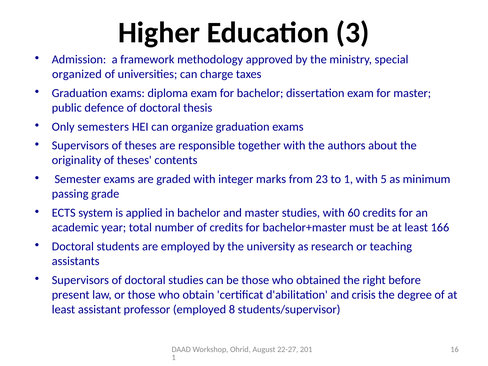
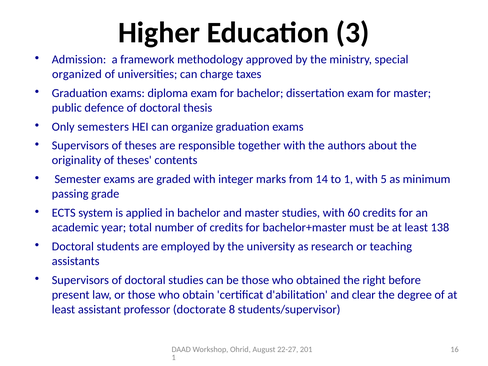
23: 23 -> 14 (322, 179)
166: 166 -> 138 (440, 228)
crisis: crisis -> clear (364, 295)
professor employed: employed -> doctorate (199, 309)
